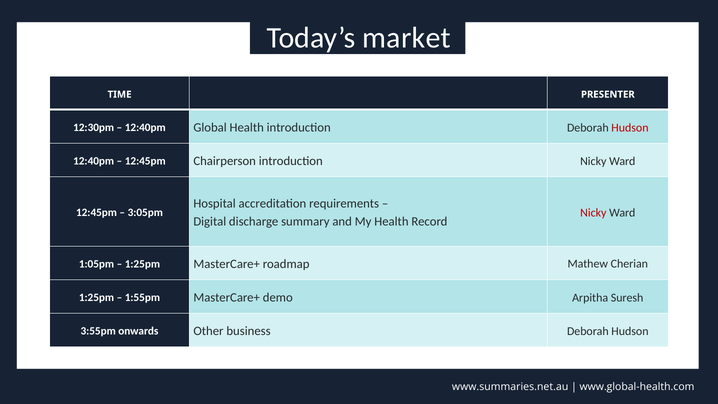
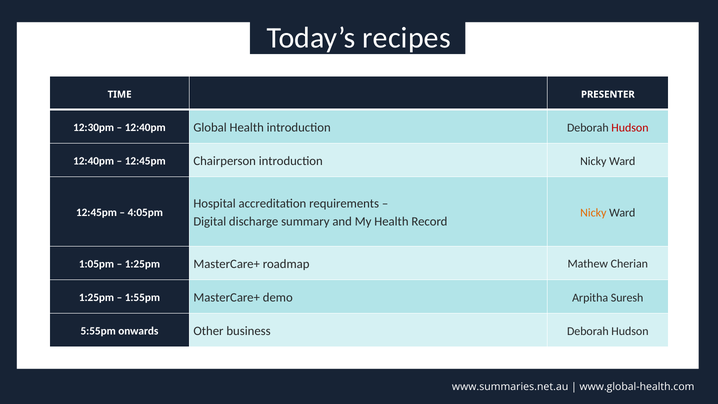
market: market -> recipes (407, 38)
Nicky colour: red -> orange (593, 213)
3:05pm: 3:05pm -> 4:05pm (145, 212)
3:55pm: 3:55pm -> 5:55pm (98, 331)
